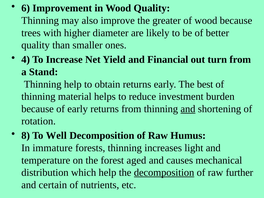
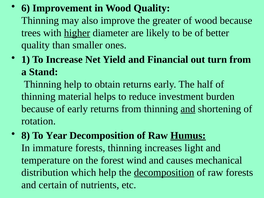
higher underline: none -> present (77, 33)
4: 4 -> 1 (26, 60)
best: best -> half (205, 84)
Well: Well -> Year (56, 136)
Humus underline: none -> present (188, 136)
aged: aged -> wind (136, 160)
raw further: further -> forests (239, 173)
